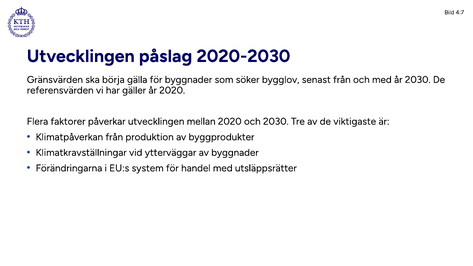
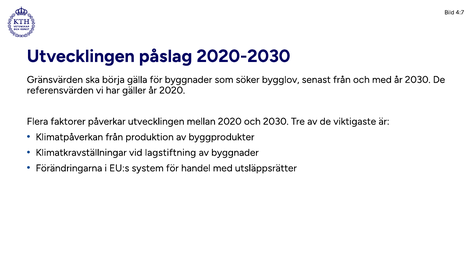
ytterväggar: ytterväggar -> lagstiftning (170, 153)
